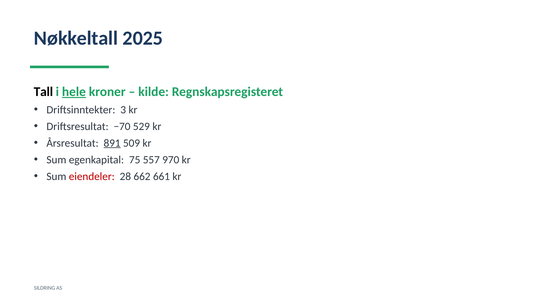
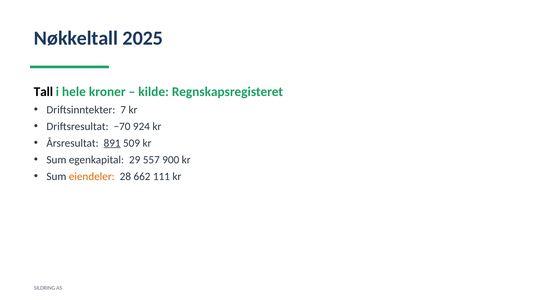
hele underline: present -> none (74, 92)
3: 3 -> 7 (123, 110)
529: 529 -> 924 (141, 127)
75: 75 -> 29 (135, 160)
970: 970 -> 900 (171, 160)
eiendeler colour: red -> orange (92, 177)
661: 661 -> 111 (161, 177)
